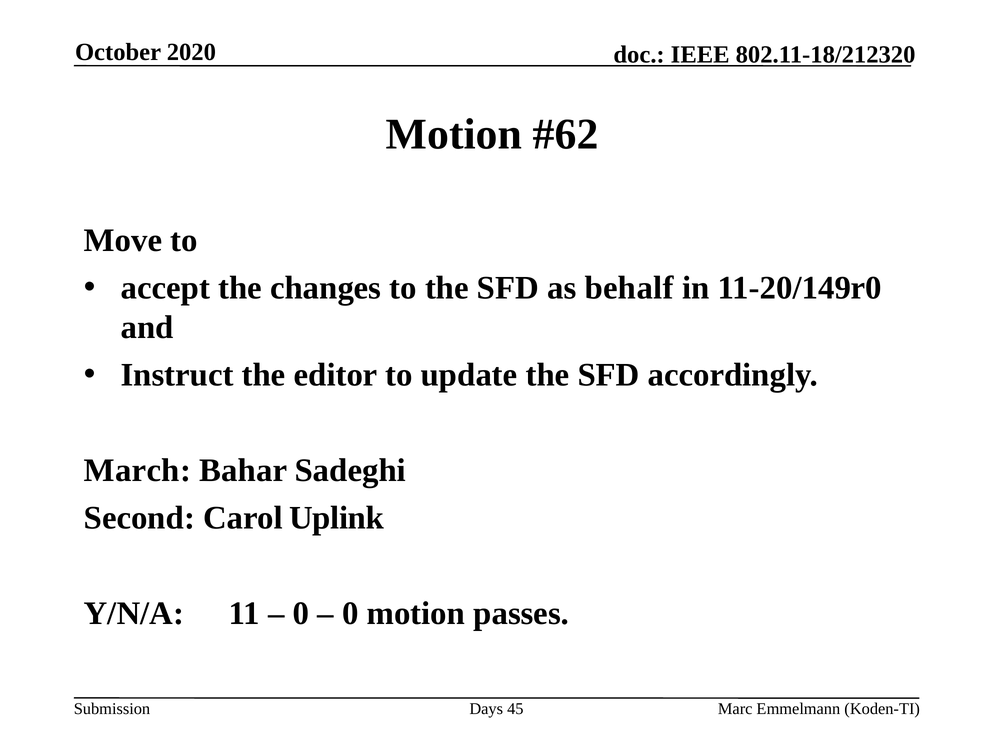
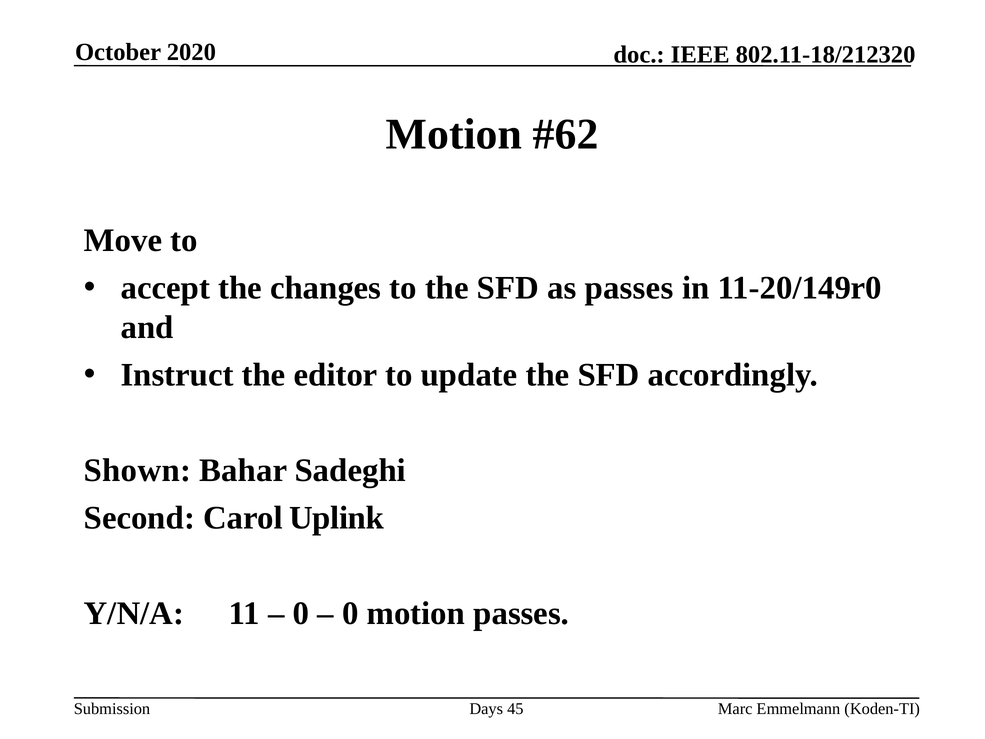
as behalf: behalf -> passes (629, 288)
March: March -> Shown (137, 470)
